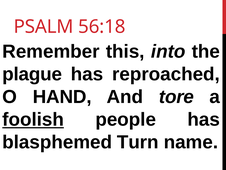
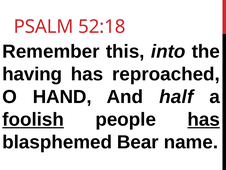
56:18: 56:18 -> 52:18 (102, 27)
plague: plague -> having (32, 74)
tore: tore -> half (176, 97)
has underline: none -> present (204, 119)
Turn: Turn -> Bear (138, 142)
